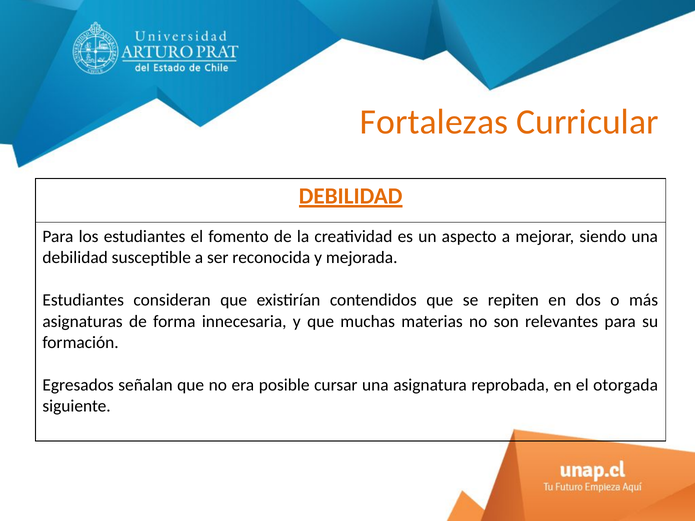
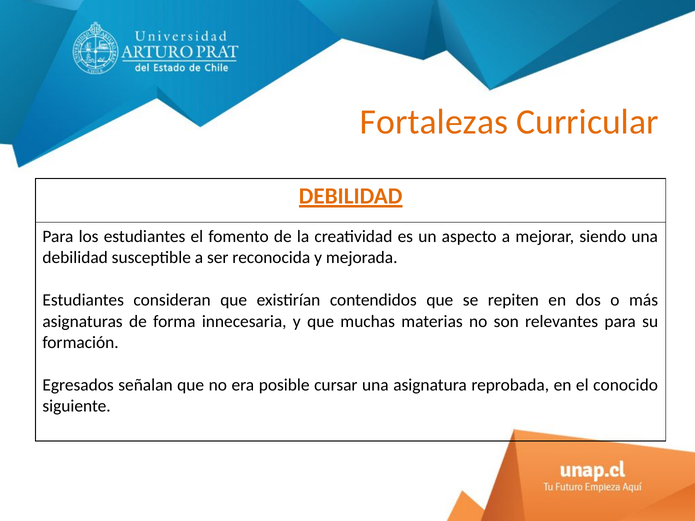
otorgada: otorgada -> conocido (626, 385)
